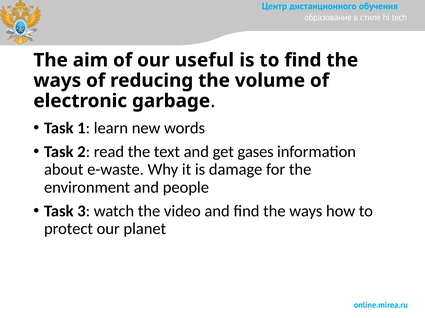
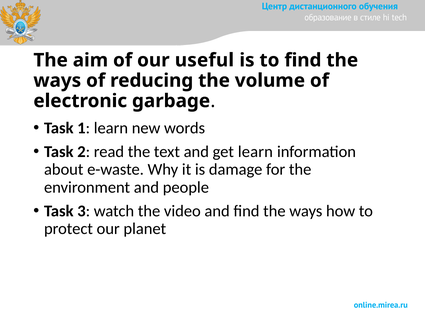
get gases: gases -> learn (255, 152)
